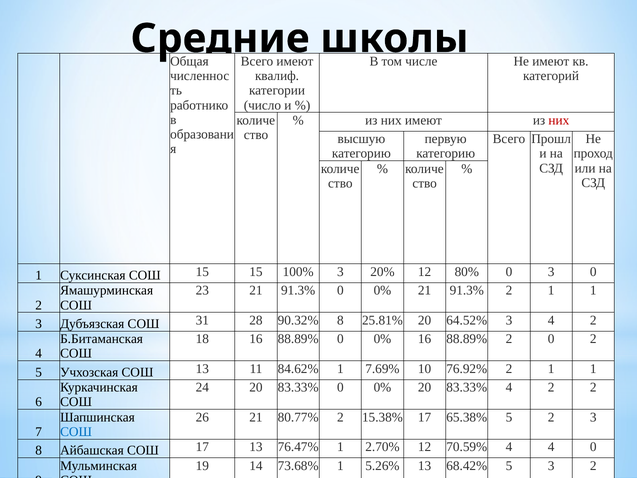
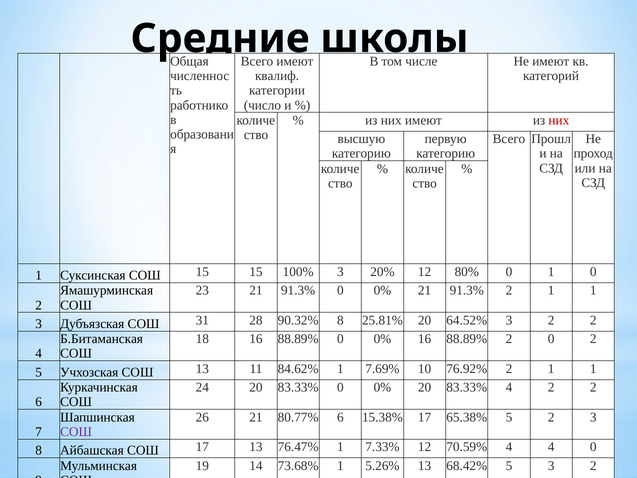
0 3: 3 -> 1 (551, 272)
64.52% 3 4: 4 -> 2 (551, 320)
80.77% 2: 2 -> 6 (340, 417)
СОШ colour: blue -> purple (76, 432)
2.70%: 2.70% -> 7.33% (382, 447)
